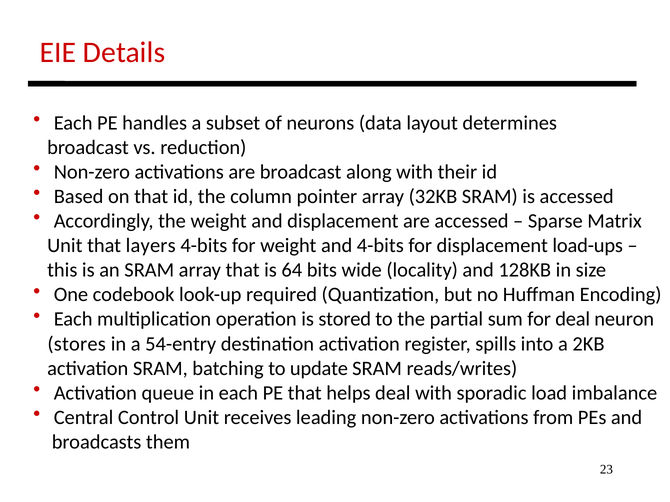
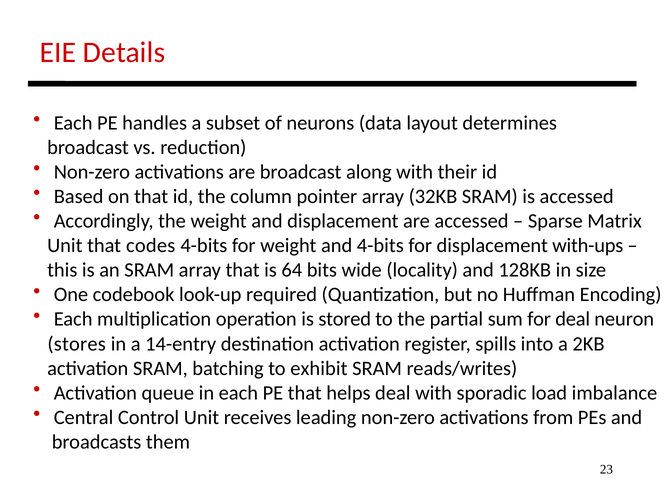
layers: layers -> codes (151, 246)
load-ups: load-ups -> with-ups (588, 246)
54-entry: 54-entry -> 14-entry (181, 344)
update: update -> exhibit (319, 369)
